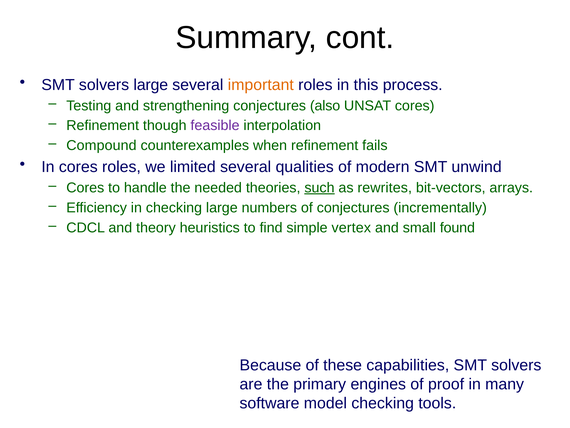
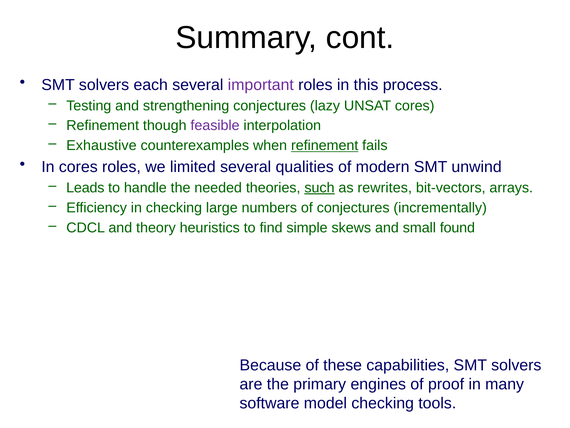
solvers large: large -> each (151, 85)
important colour: orange -> purple (261, 85)
also: also -> lazy (325, 106)
Compound: Compound -> Exhaustive (101, 145)
refinement underline: none -> present (325, 145)
Cores: Cores -> Leads (85, 188)
vertex: vertex -> skews (351, 227)
